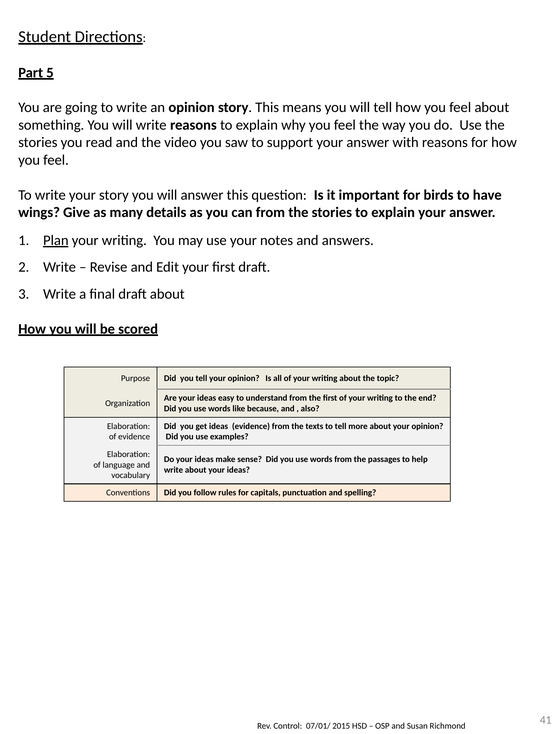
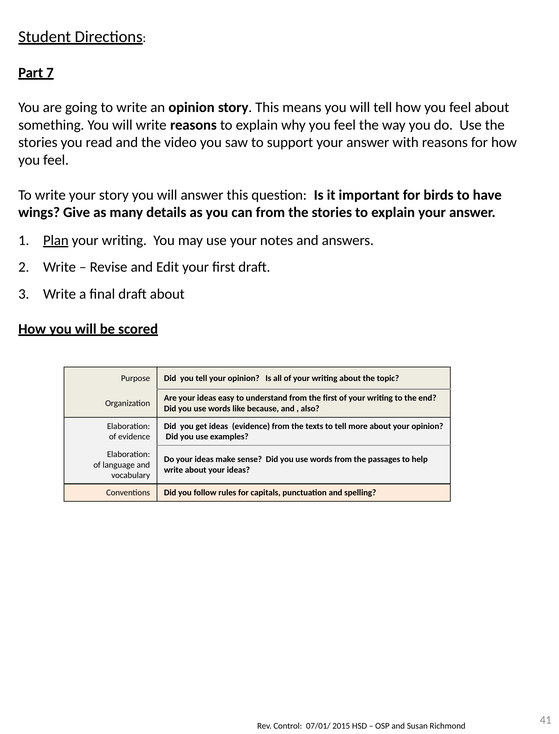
5: 5 -> 7 (50, 73)
